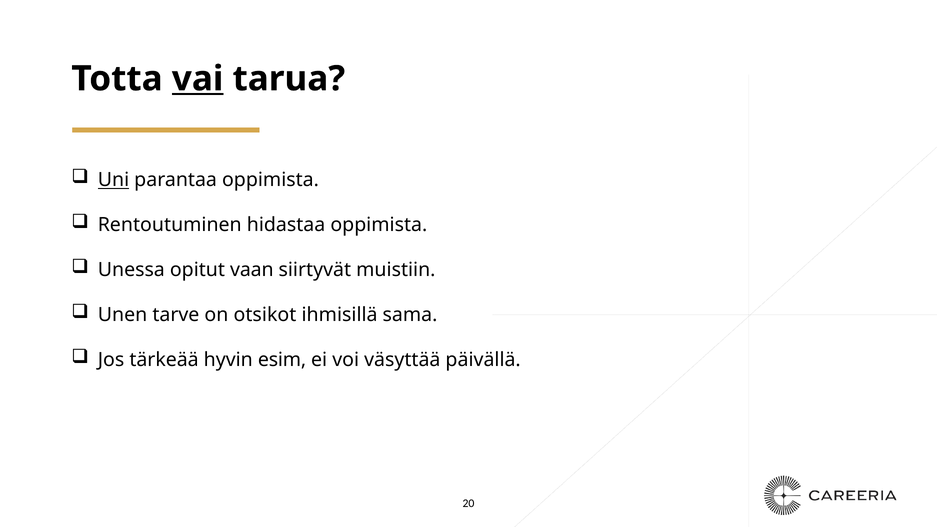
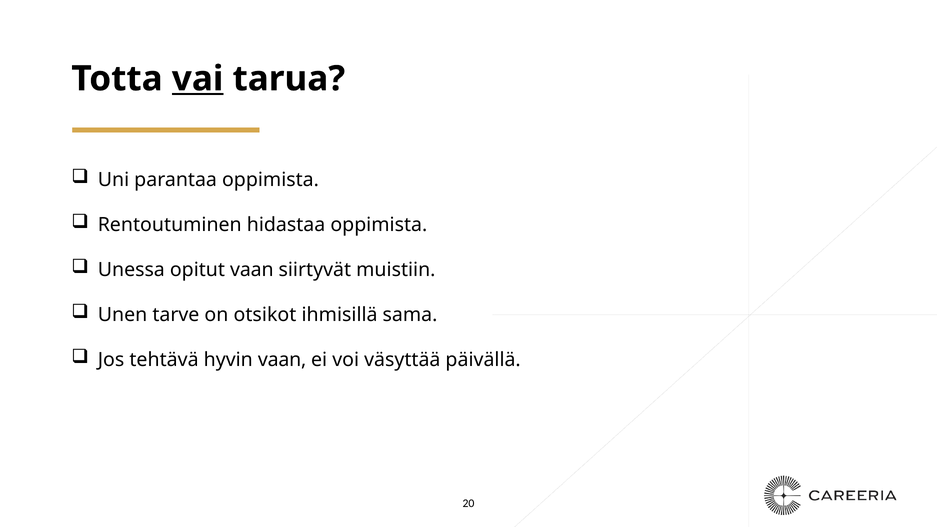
Uni underline: present -> none (113, 180)
tärkeää: tärkeää -> tehtävä (164, 360)
hyvin esim: esim -> vaan (282, 360)
